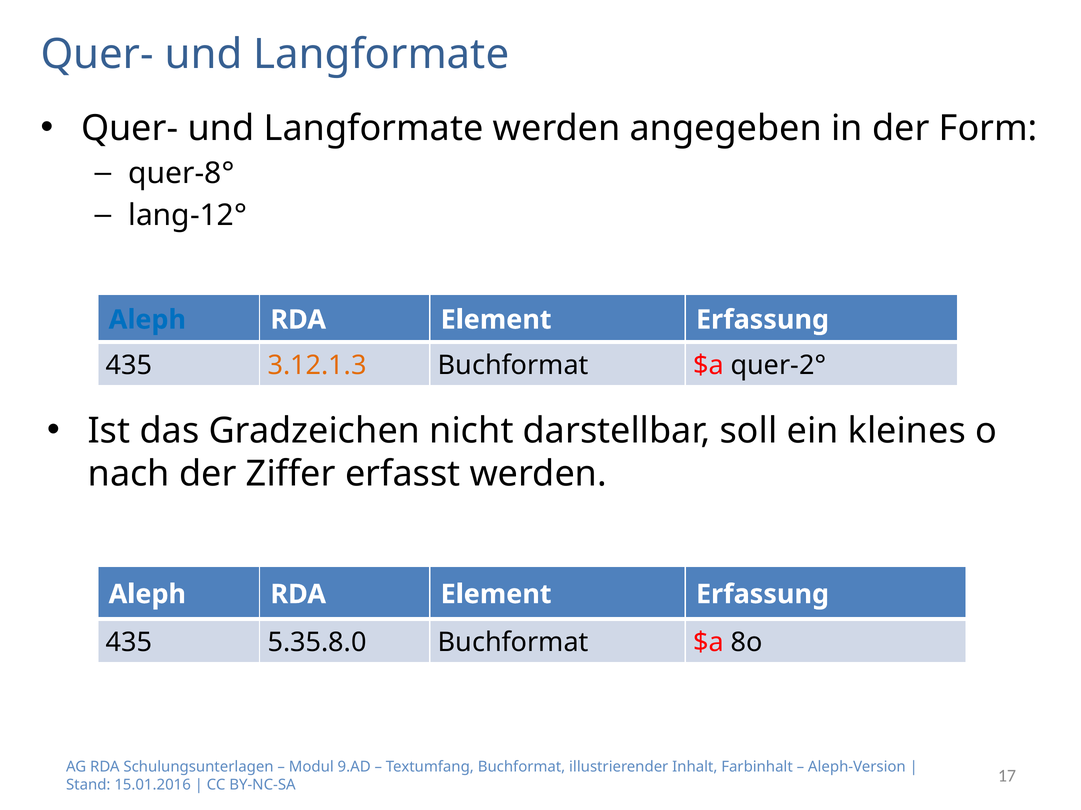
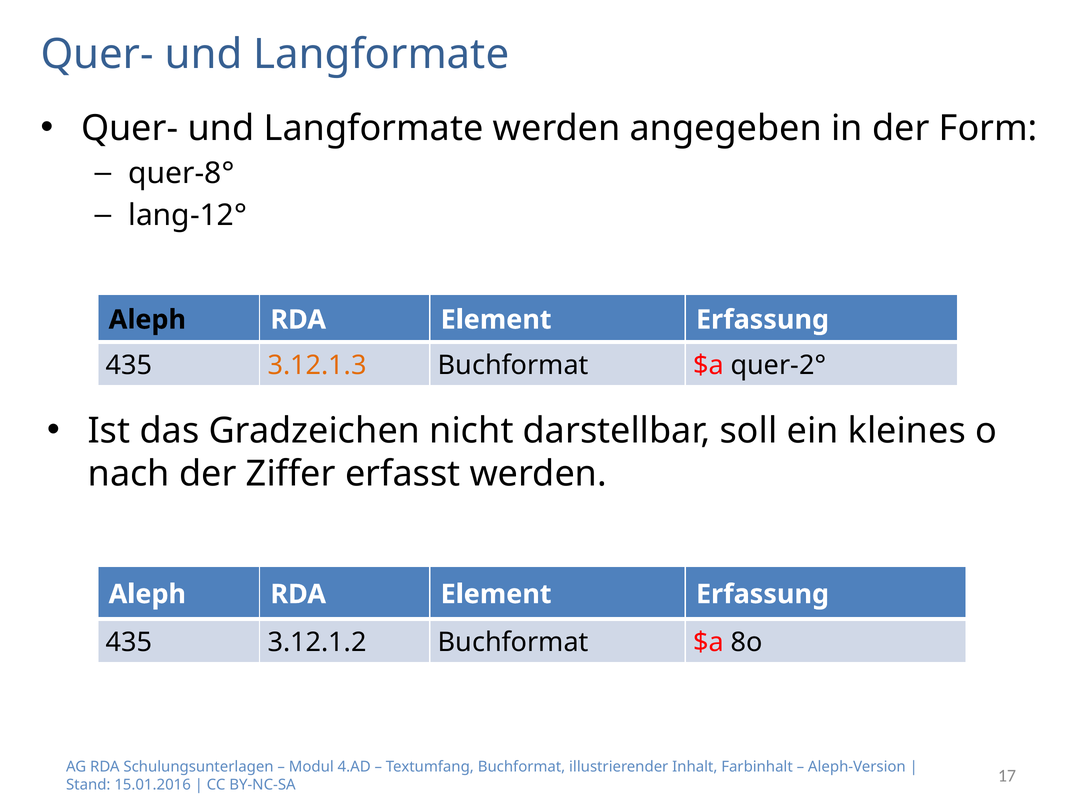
Aleph colour: blue -> black (147, 320)
5.35.8.0: 5.35.8.0 -> 3.12.1.2 (317, 643)
9.AD: 9.AD -> 4.AD (354, 767)
